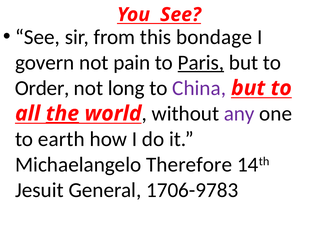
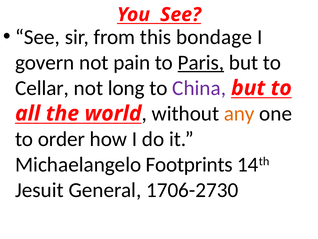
Order: Order -> Cellar (42, 88)
the underline: present -> none (62, 113)
any colour: purple -> orange (239, 113)
earth: earth -> order (61, 139)
Therefore: Therefore -> Footprints (189, 164)
1706-9783: 1706-9783 -> 1706-2730 (192, 190)
